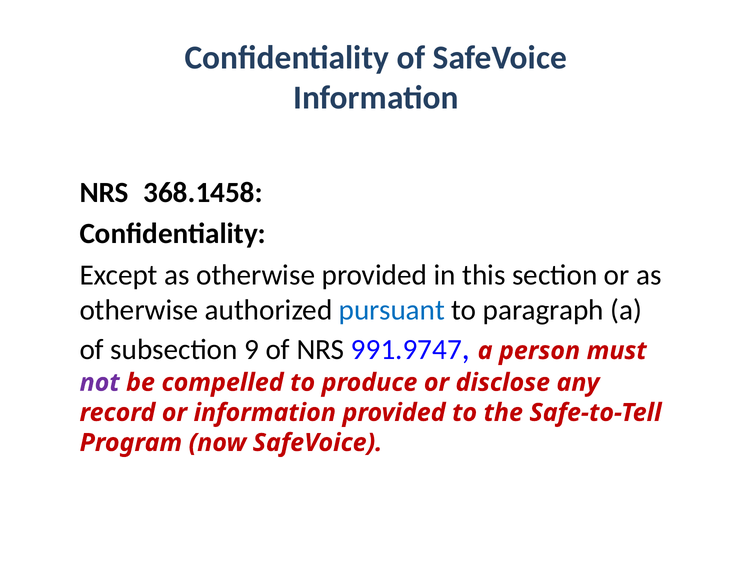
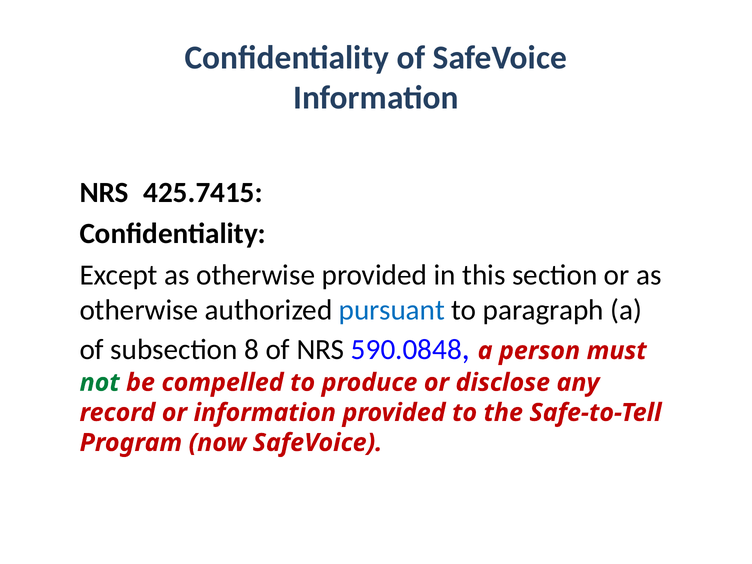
368.1458: 368.1458 -> 425.7415 (203, 192)
9: 9 -> 8 (252, 349)
991.9747: 991.9747 -> 590.0848 (406, 349)
not colour: purple -> green (100, 383)
